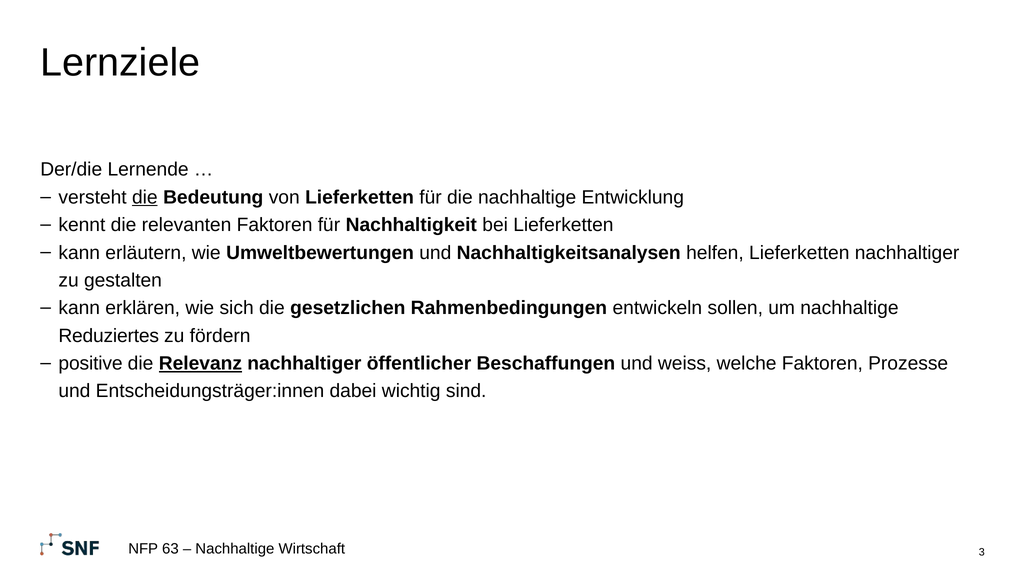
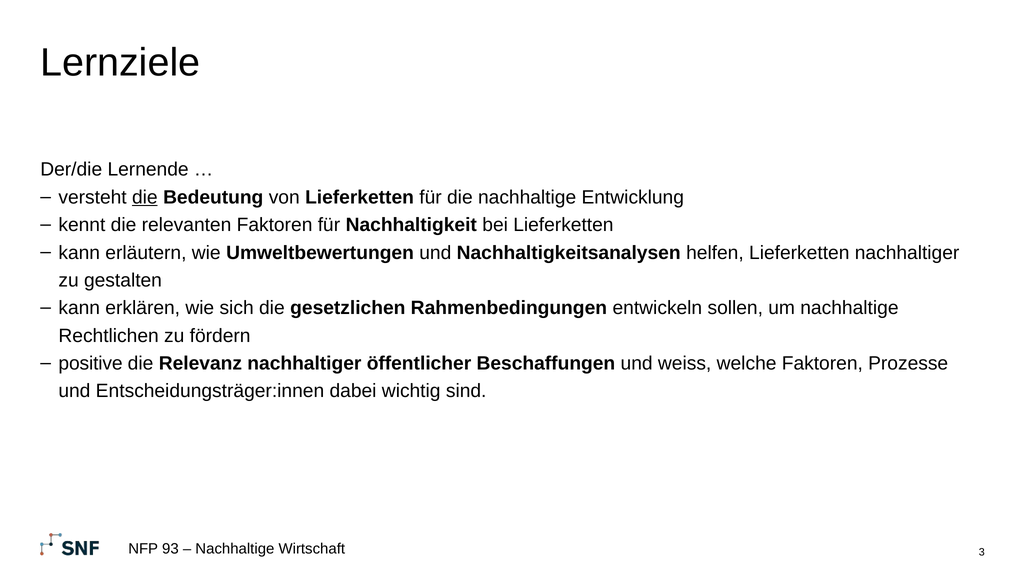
Reduziertes: Reduziertes -> Rechtlichen (109, 335)
Relevanz underline: present -> none (200, 363)
63: 63 -> 93 (170, 548)
